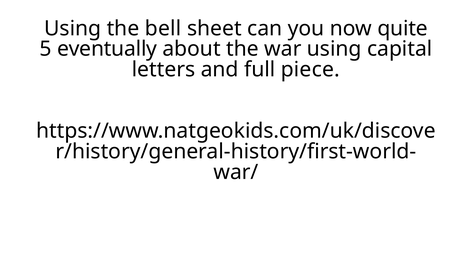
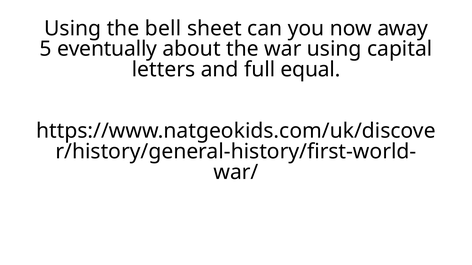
quite: quite -> away (403, 29)
piece: piece -> equal (310, 70)
